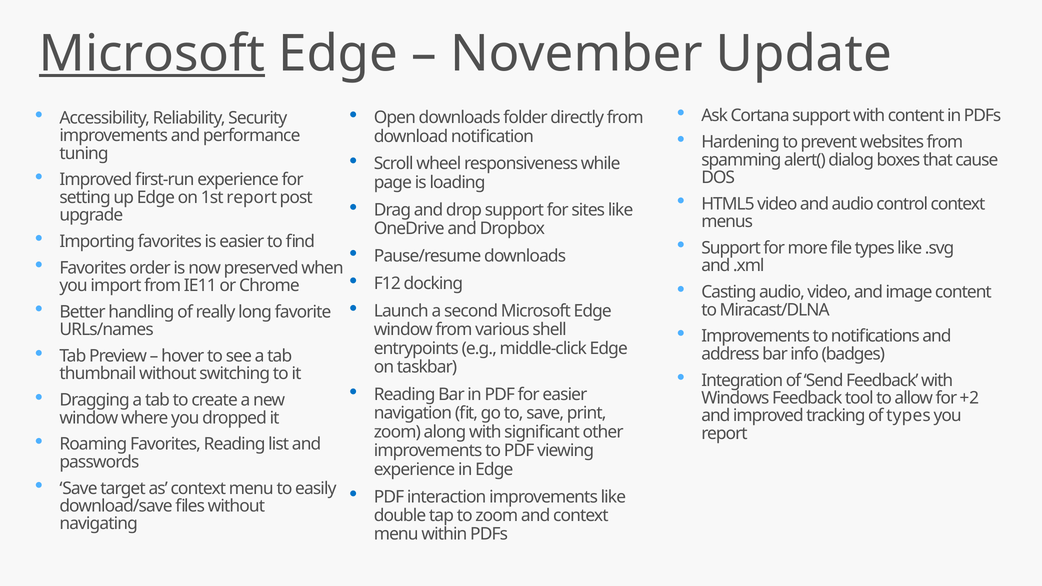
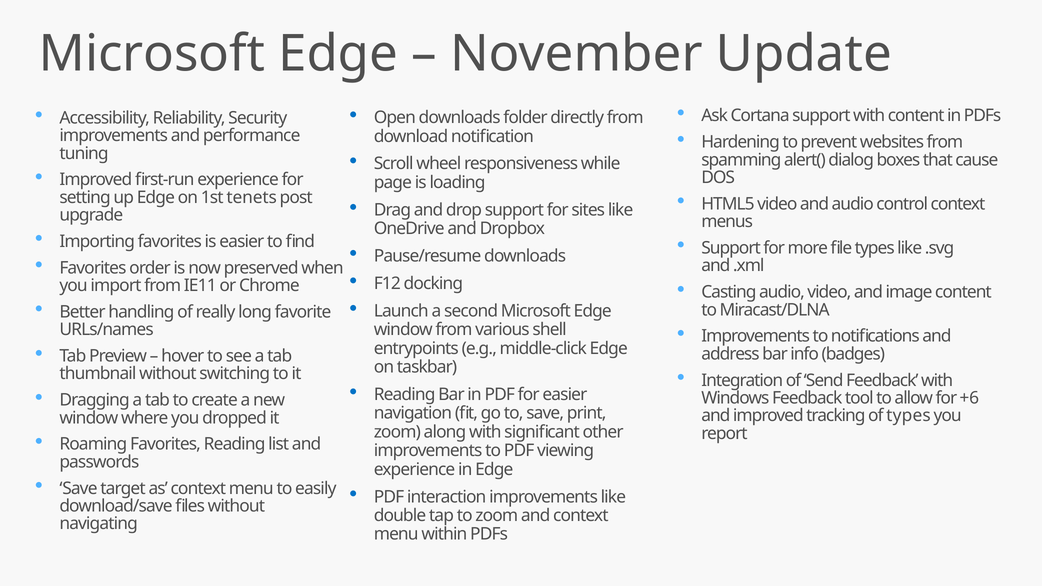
Microsoft underline: present -> none (152, 54)
1st report: report -> tenets (252, 197)
+2: +2 -> +6 (969, 398)
